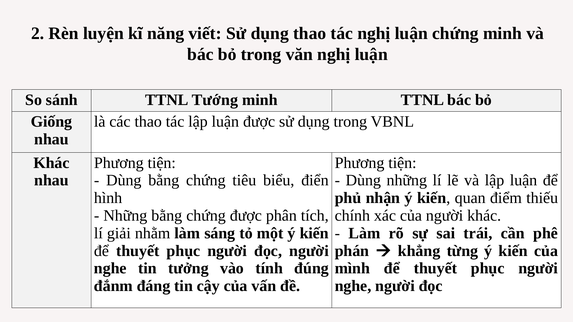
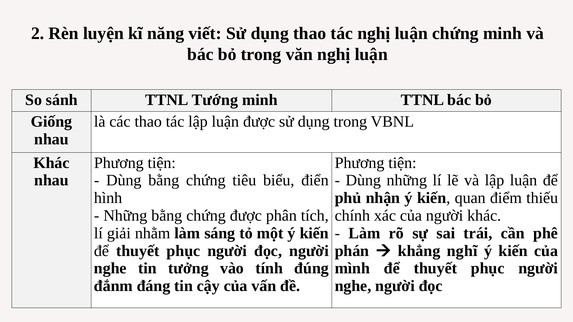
từng: từng -> nghĩ (462, 251)
